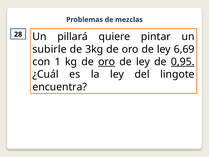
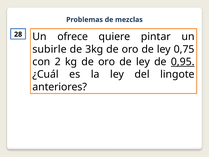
pillará: pillará -> ofrece (73, 37)
6,69: 6,69 -> 0,75 (184, 49)
1: 1 -> 2 (58, 62)
oro underline: present -> none (107, 62)
encuentra: encuentra -> anteriores (60, 87)
